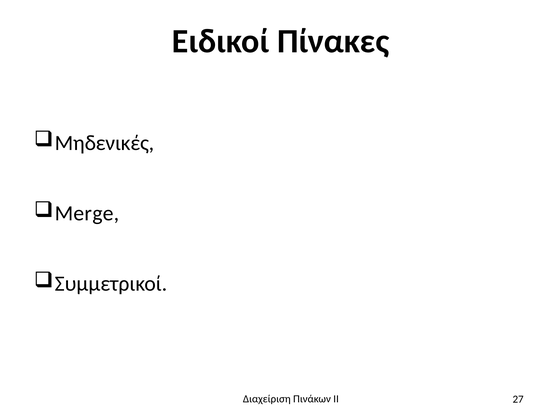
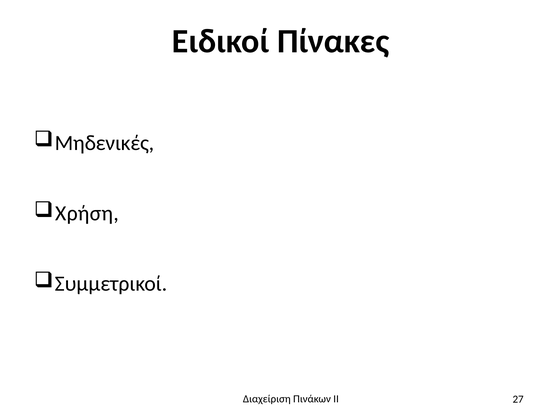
Merge: Merge -> Χρήση (87, 213)
